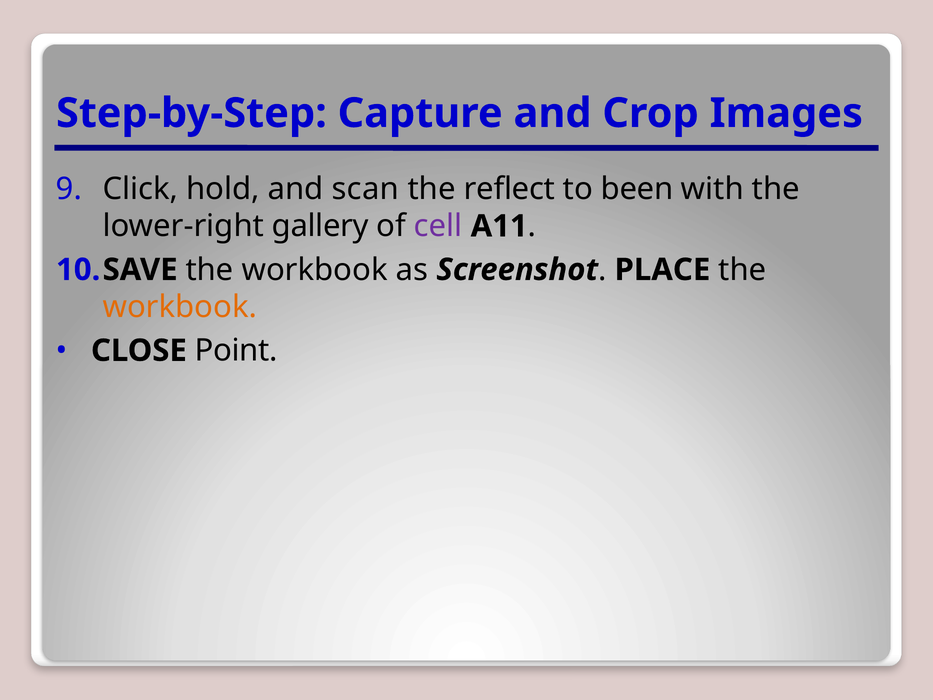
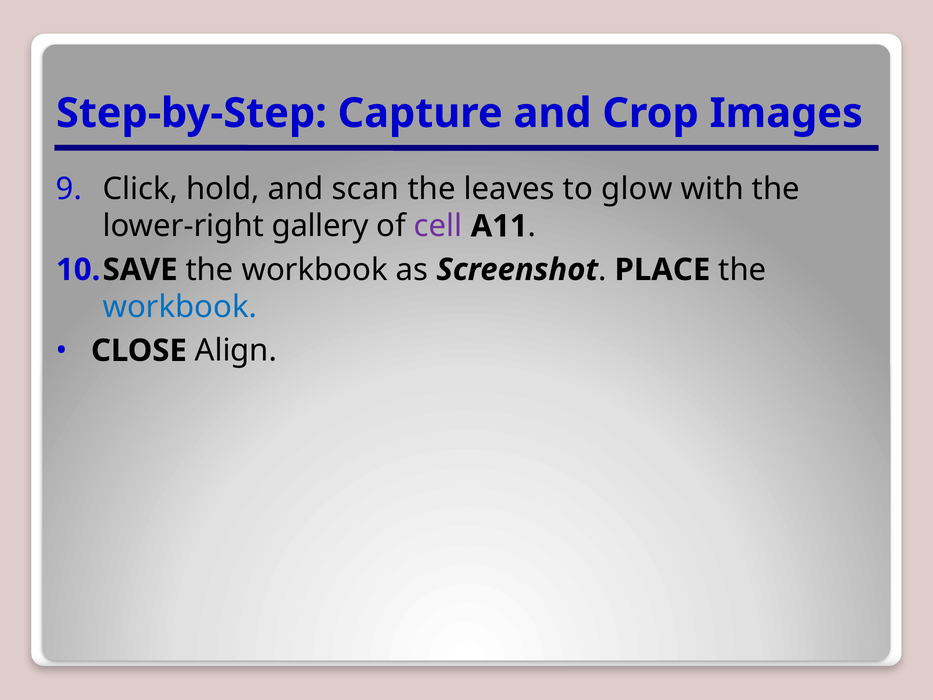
reflect: reflect -> leaves (509, 189)
been: been -> glow (637, 189)
workbook colour: orange -> blue (180, 307)
Point: Point -> Align (236, 350)
